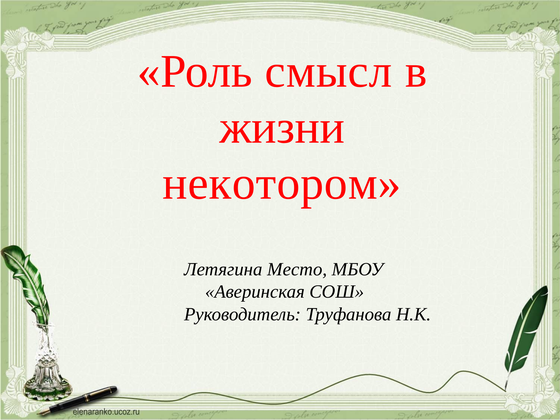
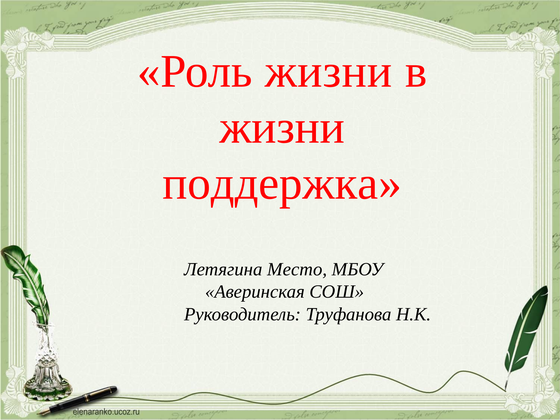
Роль смысл: смысл -> жизни (329, 71)
некотором: некотором -> поддержка (282, 183)
